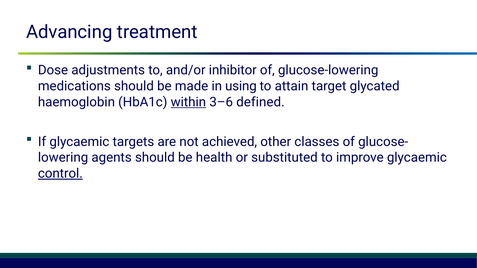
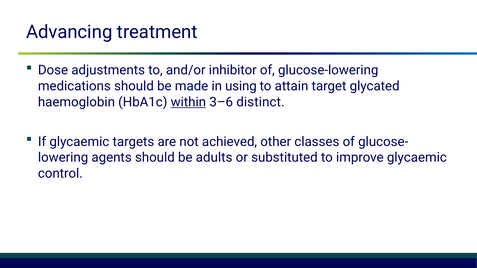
defined: defined -> distinct (260, 102)
health: health -> adults (214, 158)
control underline: present -> none (60, 174)
